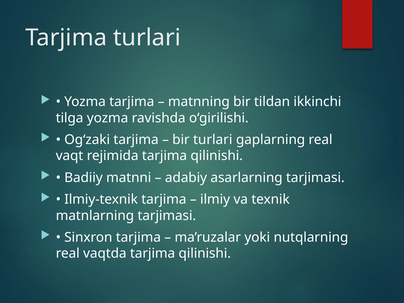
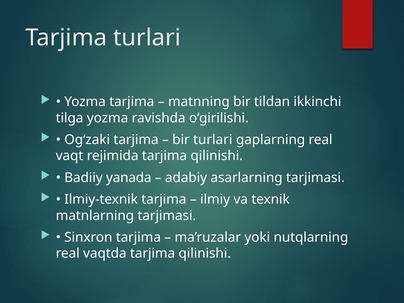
matnni: matnni -> yanada (129, 178)
